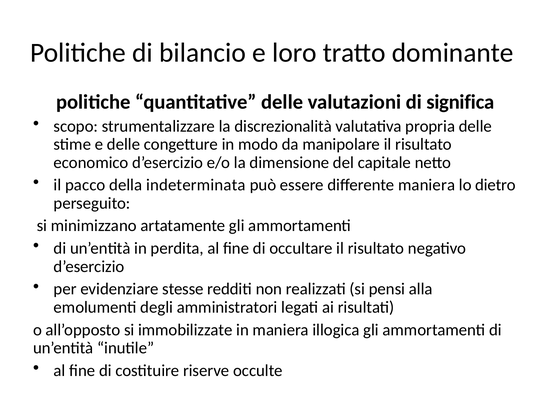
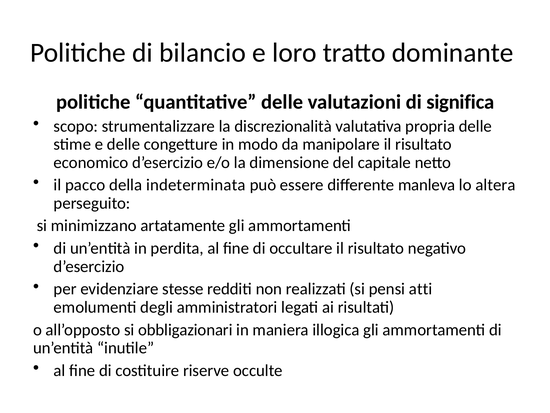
differente maniera: maniera -> manleva (427, 185)
dietro: dietro -> altera (495, 185)
alla: alla -> atti (421, 289)
immobilizzate: immobilizzate -> obbligazionari (185, 329)
